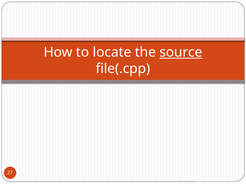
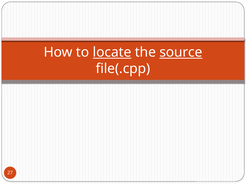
locate underline: none -> present (112, 52)
